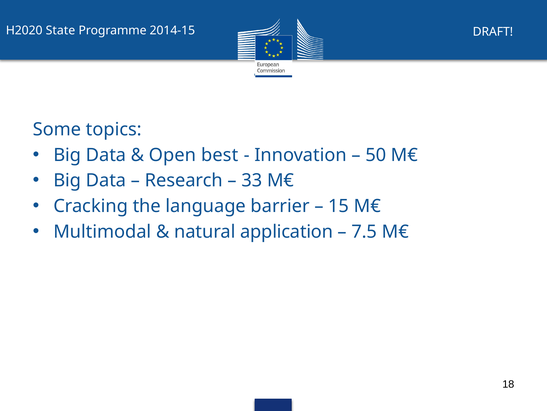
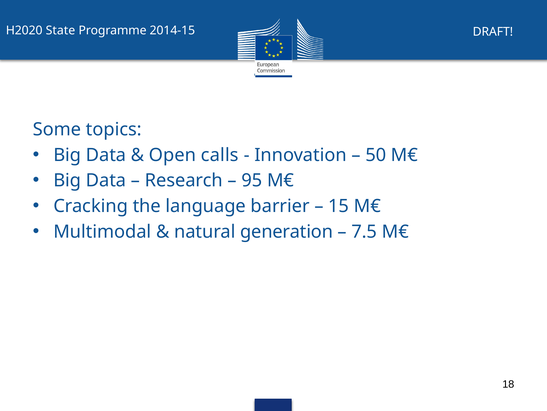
best: best -> calls (220, 155)
33: 33 -> 95 (252, 180)
application: application -> generation (287, 231)
